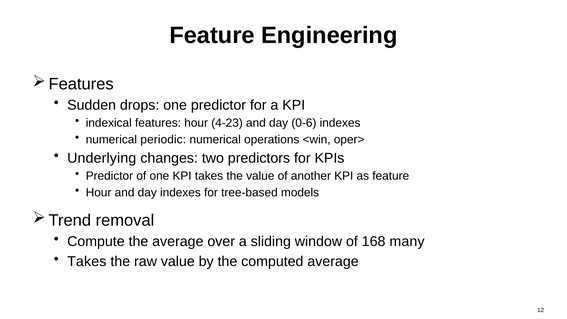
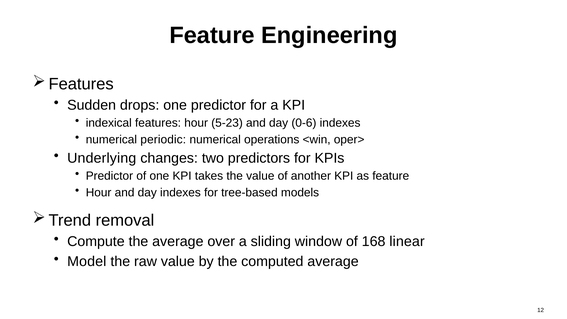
4-23: 4-23 -> 5-23 (227, 123)
many: many -> linear (407, 242)
Takes: Takes -> Model (87, 261)
